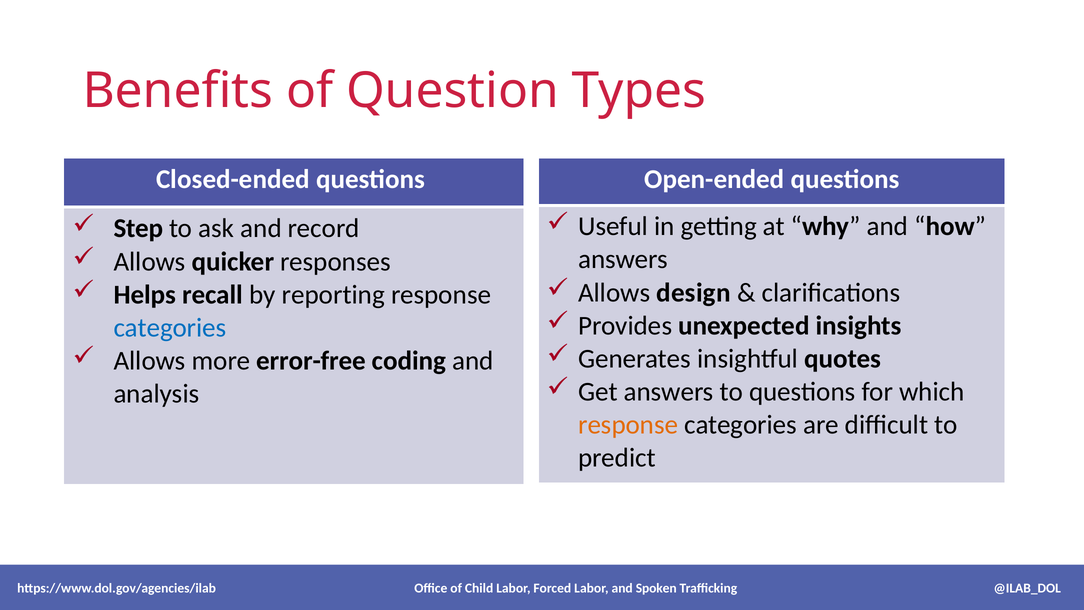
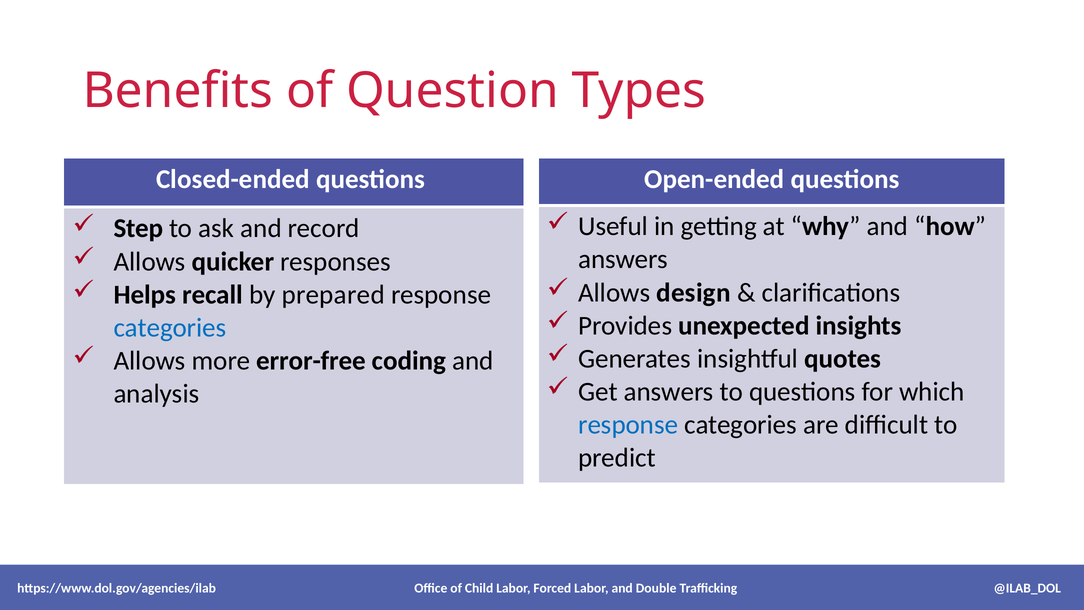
reporting: reporting -> prepared (333, 295)
response colour: orange -> blue (628, 425)
Spoken: Spoken -> Double (656, 588)
